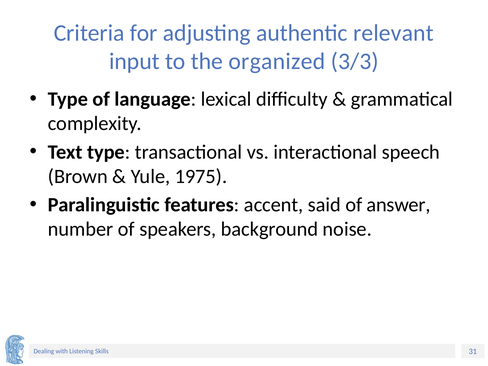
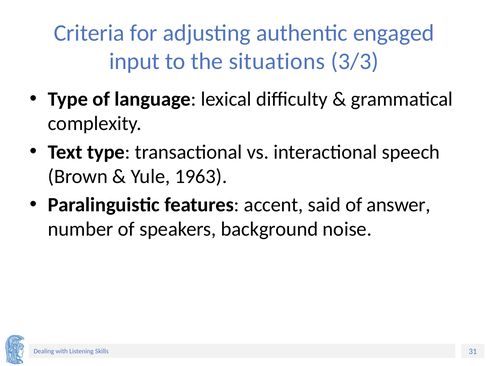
relevant: relevant -> engaged (394, 33)
organized: organized -> situations (277, 61)
1975: 1975 -> 1963 (201, 176)
